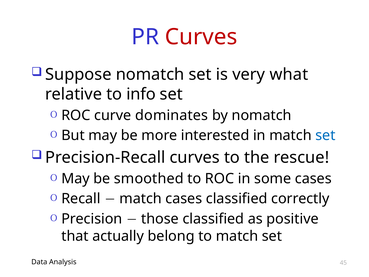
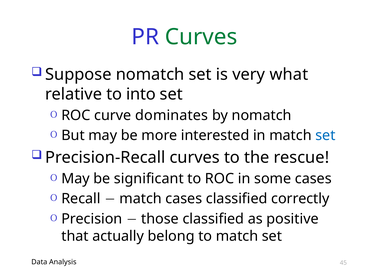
Curves colour: red -> green (201, 37)
info: info -> into (141, 94)
smoothed: smoothed -> significant (149, 178)
